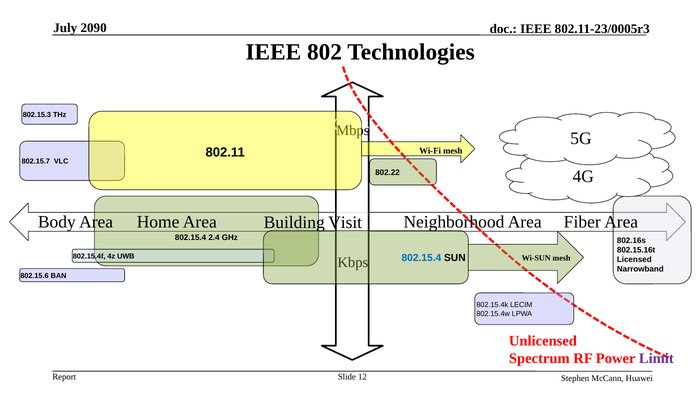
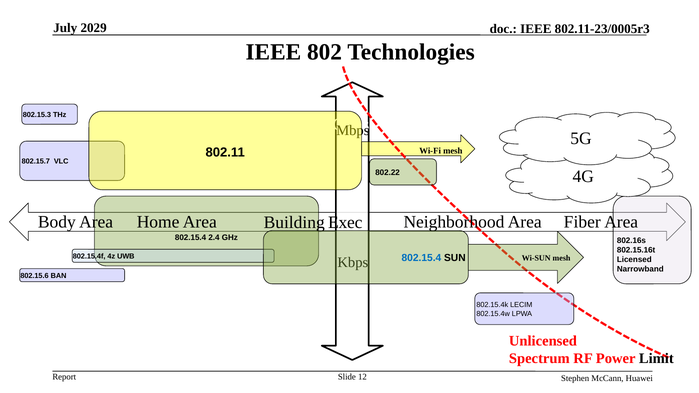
2090: 2090 -> 2029 (94, 28)
Visit: Visit -> Exec (345, 223)
Limit colour: purple -> black (656, 359)
